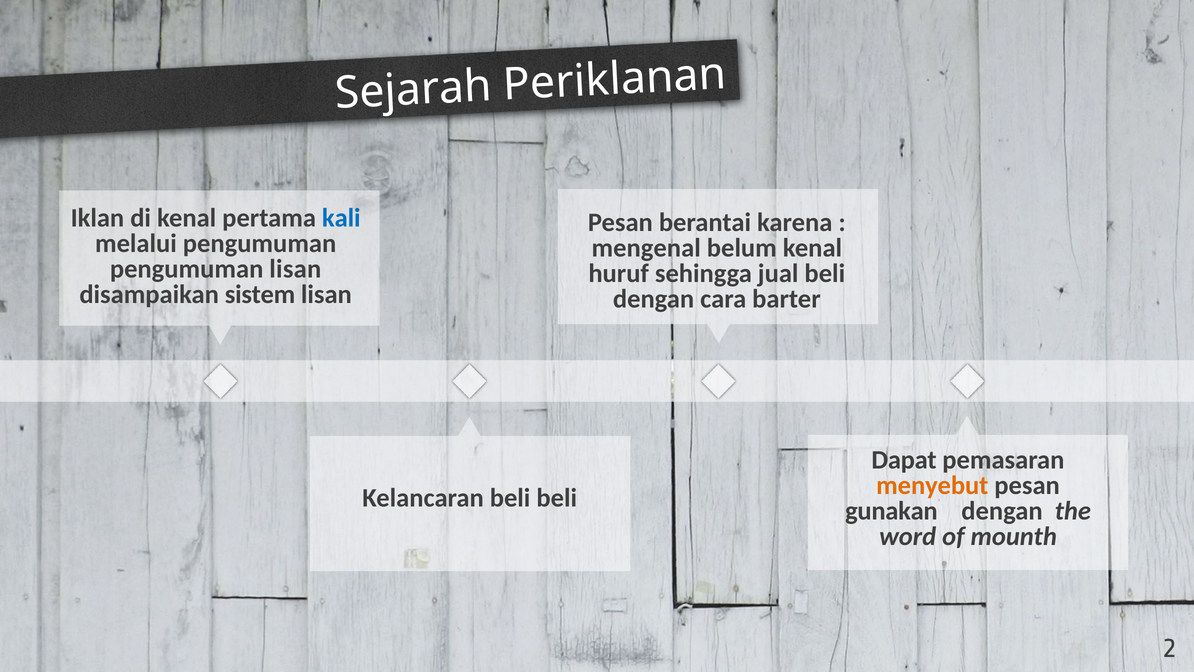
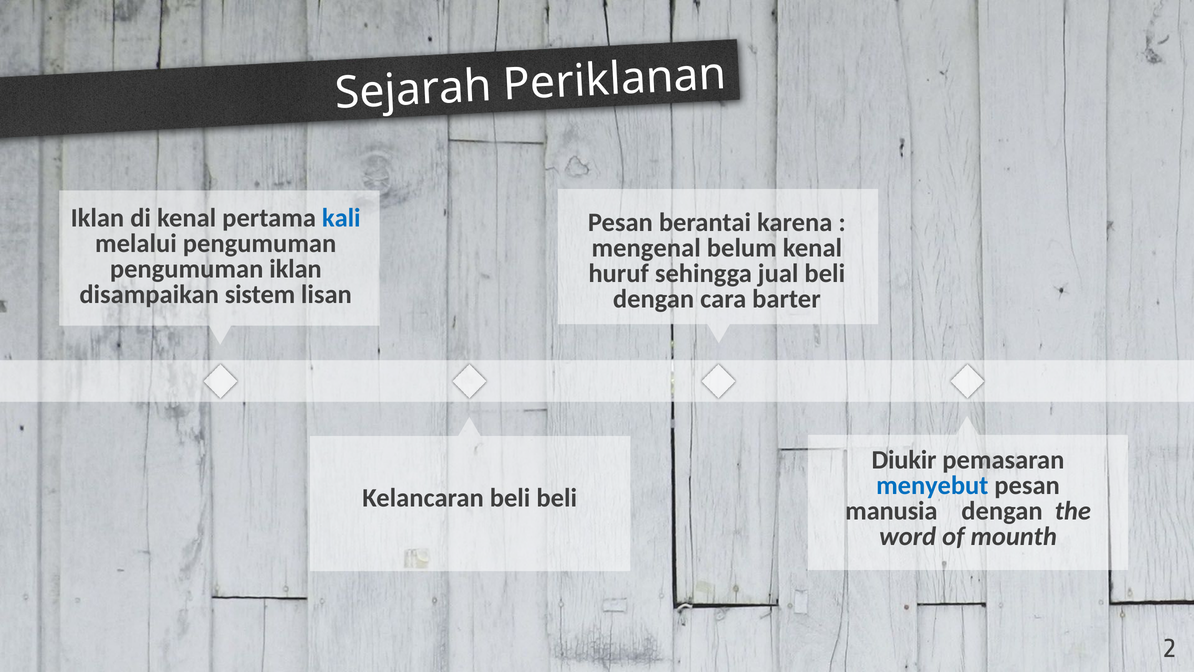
pengumuman lisan: lisan -> iklan (296, 269)
Dapat: Dapat -> Diukir (904, 460)
menyebut colour: orange -> blue (932, 485)
gunakan: gunakan -> manusia (891, 511)
